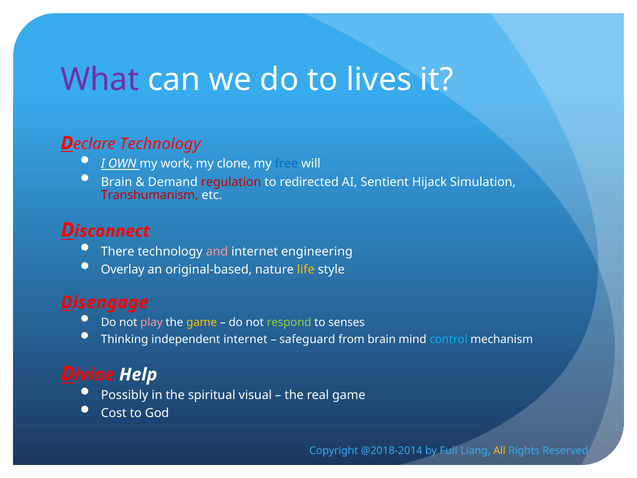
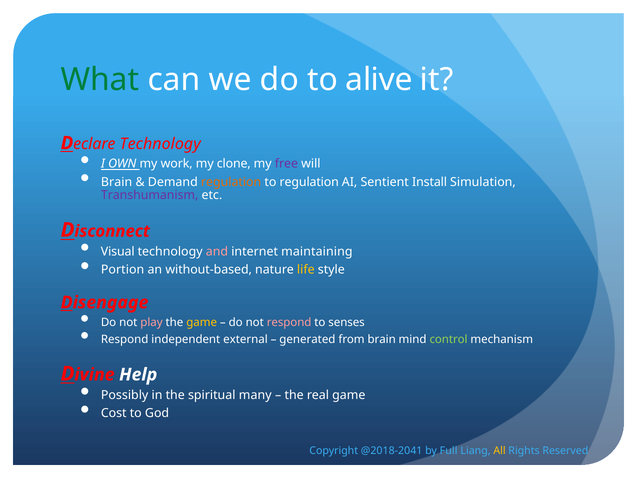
What colour: purple -> green (100, 80)
lives: lives -> alive (379, 80)
free colour: blue -> purple (286, 164)
regulation colour: red -> orange (231, 182)
to redirected: redirected -> regulation (309, 182)
Hijack: Hijack -> Install (430, 182)
Transhumanism colour: red -> purple (150, 195)
There: There -> Visual (118, 251)
engineering: engineering -> maintaining (317, 251)
Overlay: Overlay -> Portion (123, 269)
original-based: original-based -> without-based (209, 269)
respond colour: light green -> pink (289, 322)
Thinking: Thinking -> Respond (125, 339)
independent internet: internet -> external (245, 339)
safeguard: safeguard -> generated (307, 339)
control colour: light blue -> light green (449, 339)
visual: visual -> many (255, 395)
@2018-2014: @2018-2014 -> @2018-2041 (392, 451)
